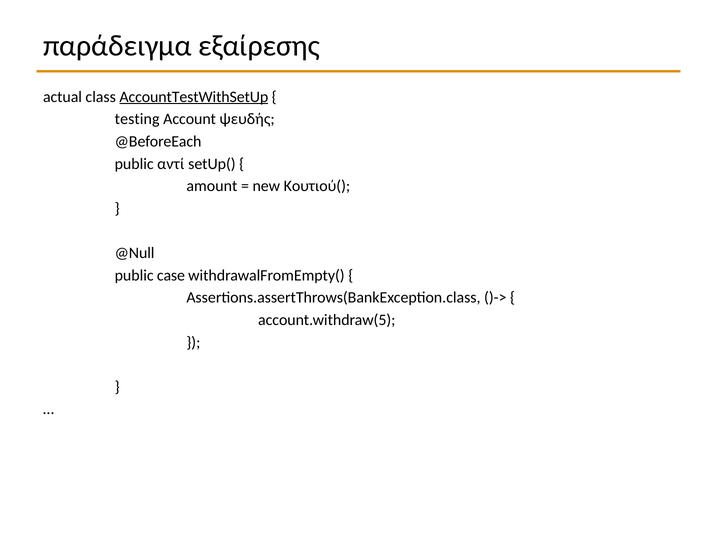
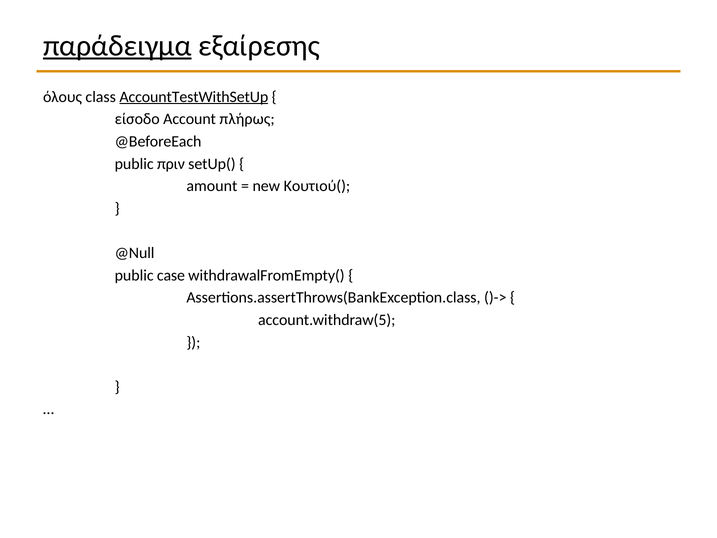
παράδειγμα underline: none -> present (117, 46)
actual: actual -> όλους (63, 97)
testing: testing -> είσοδο (137, 119)
ψευδής: ψευδής -> πλήρως (247, 119)
αντί: αντί -> πριν (171, 164)
